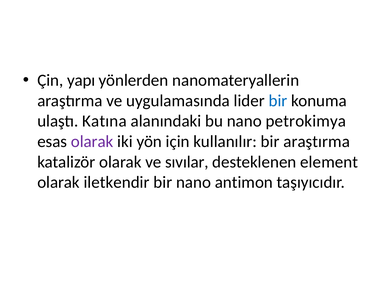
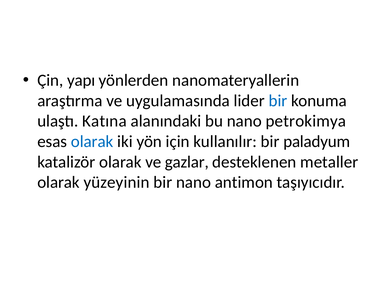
olarak colour: purple -> blue (92, 141)
bir araştırma: araştırma -> paladyum (317, 141)
sıvılar: sıvılar -> gazlar (187, 162)
element: element -> metaller (329, 162)
iletkendir: iletkendir -> yüzeyinin (117, 182)
